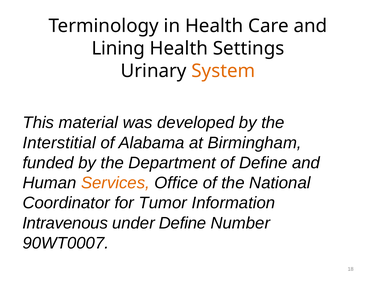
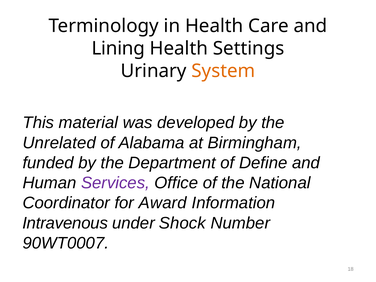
Interstitial: Interstitial -> Unrelated (59, 143)
Services colour: orange -> purple (115, 183)
Tumor: Tumor -> Award (163, 203)
under Define: Define -> Shock (182, 223)
